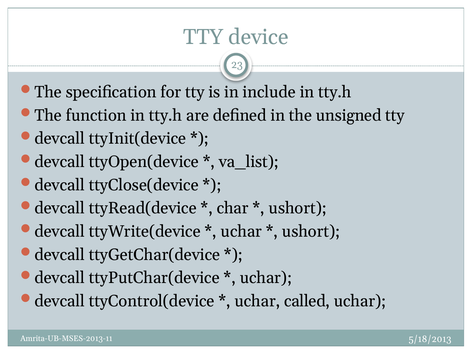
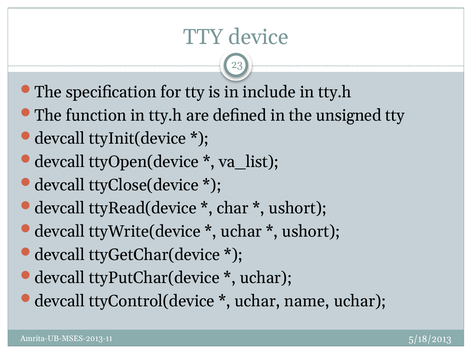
called: called -> name (307, 301)
